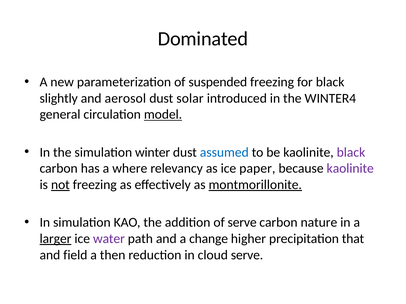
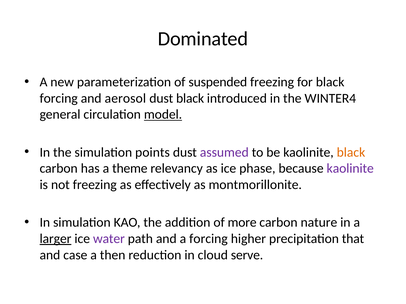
slightly: slightly -> forcing (59, 98)
dust solar: solar -> black (190, 98)
winter: winter -> points (153, 153)
assumed colour: blue -> purple (224, 153)
black colour: purple -> orange (351, 153)
where: where -> theme (130, 169)
paper: paper -> phase (257, 169)
not underline: present -> none (60, 185)
montmorillonite underline: present -> none (255, 185)
of serve: serve -> more (242, 223)
a change: change -> forcing (208, 239)
field: field -> case (75, 255)
